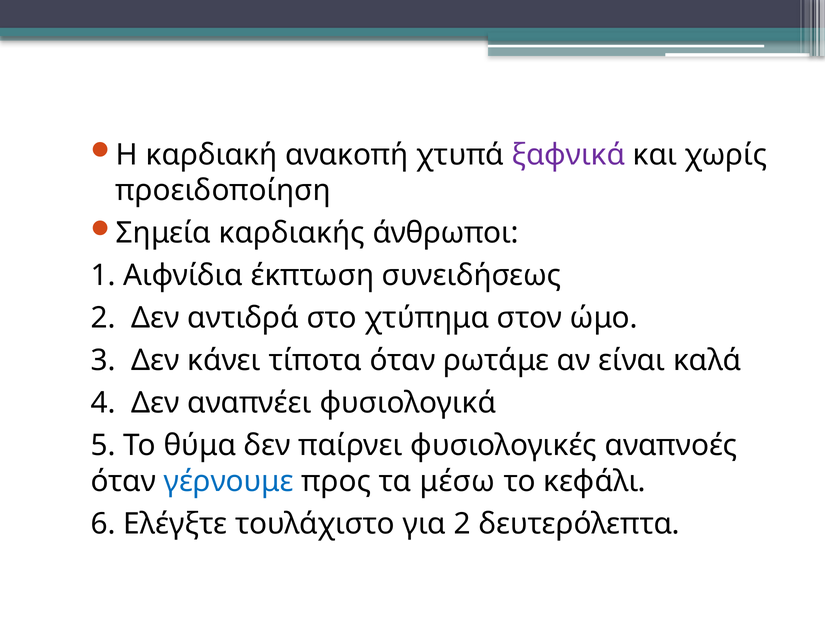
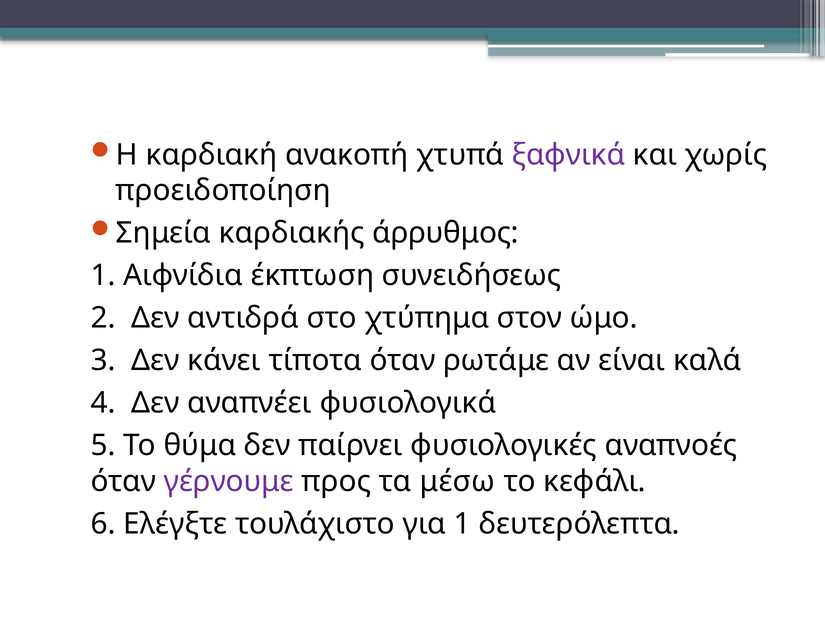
άνθρωποι: άνθρωποι -> άρρυθμος (446, 233)
γέρνουμε colour: blue -> purple (229, 481)
για 2: 2 -> 1 (462, 524)
